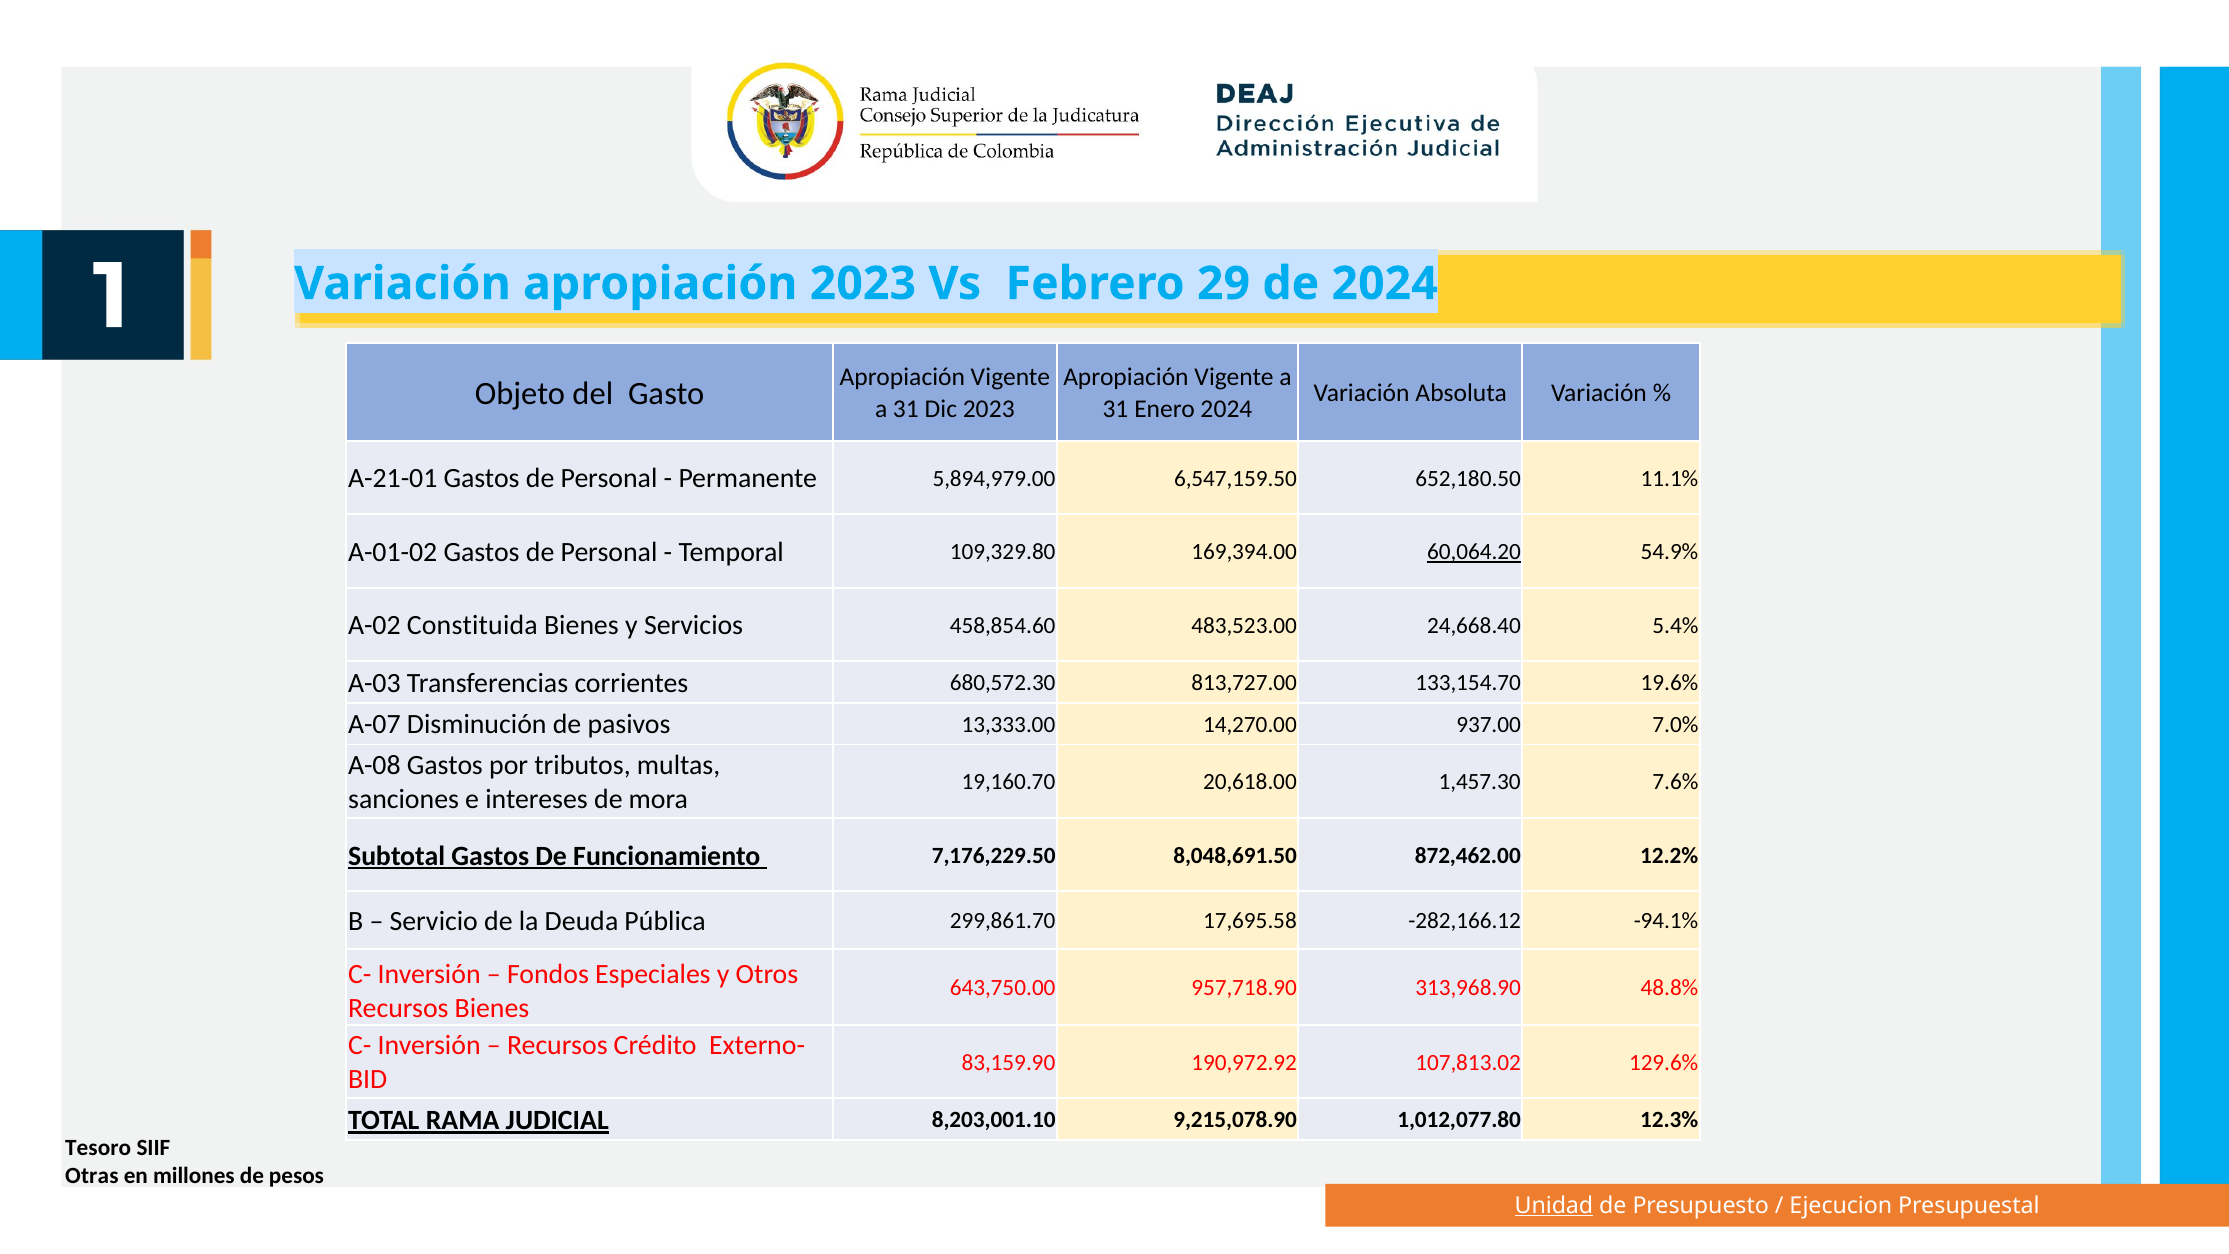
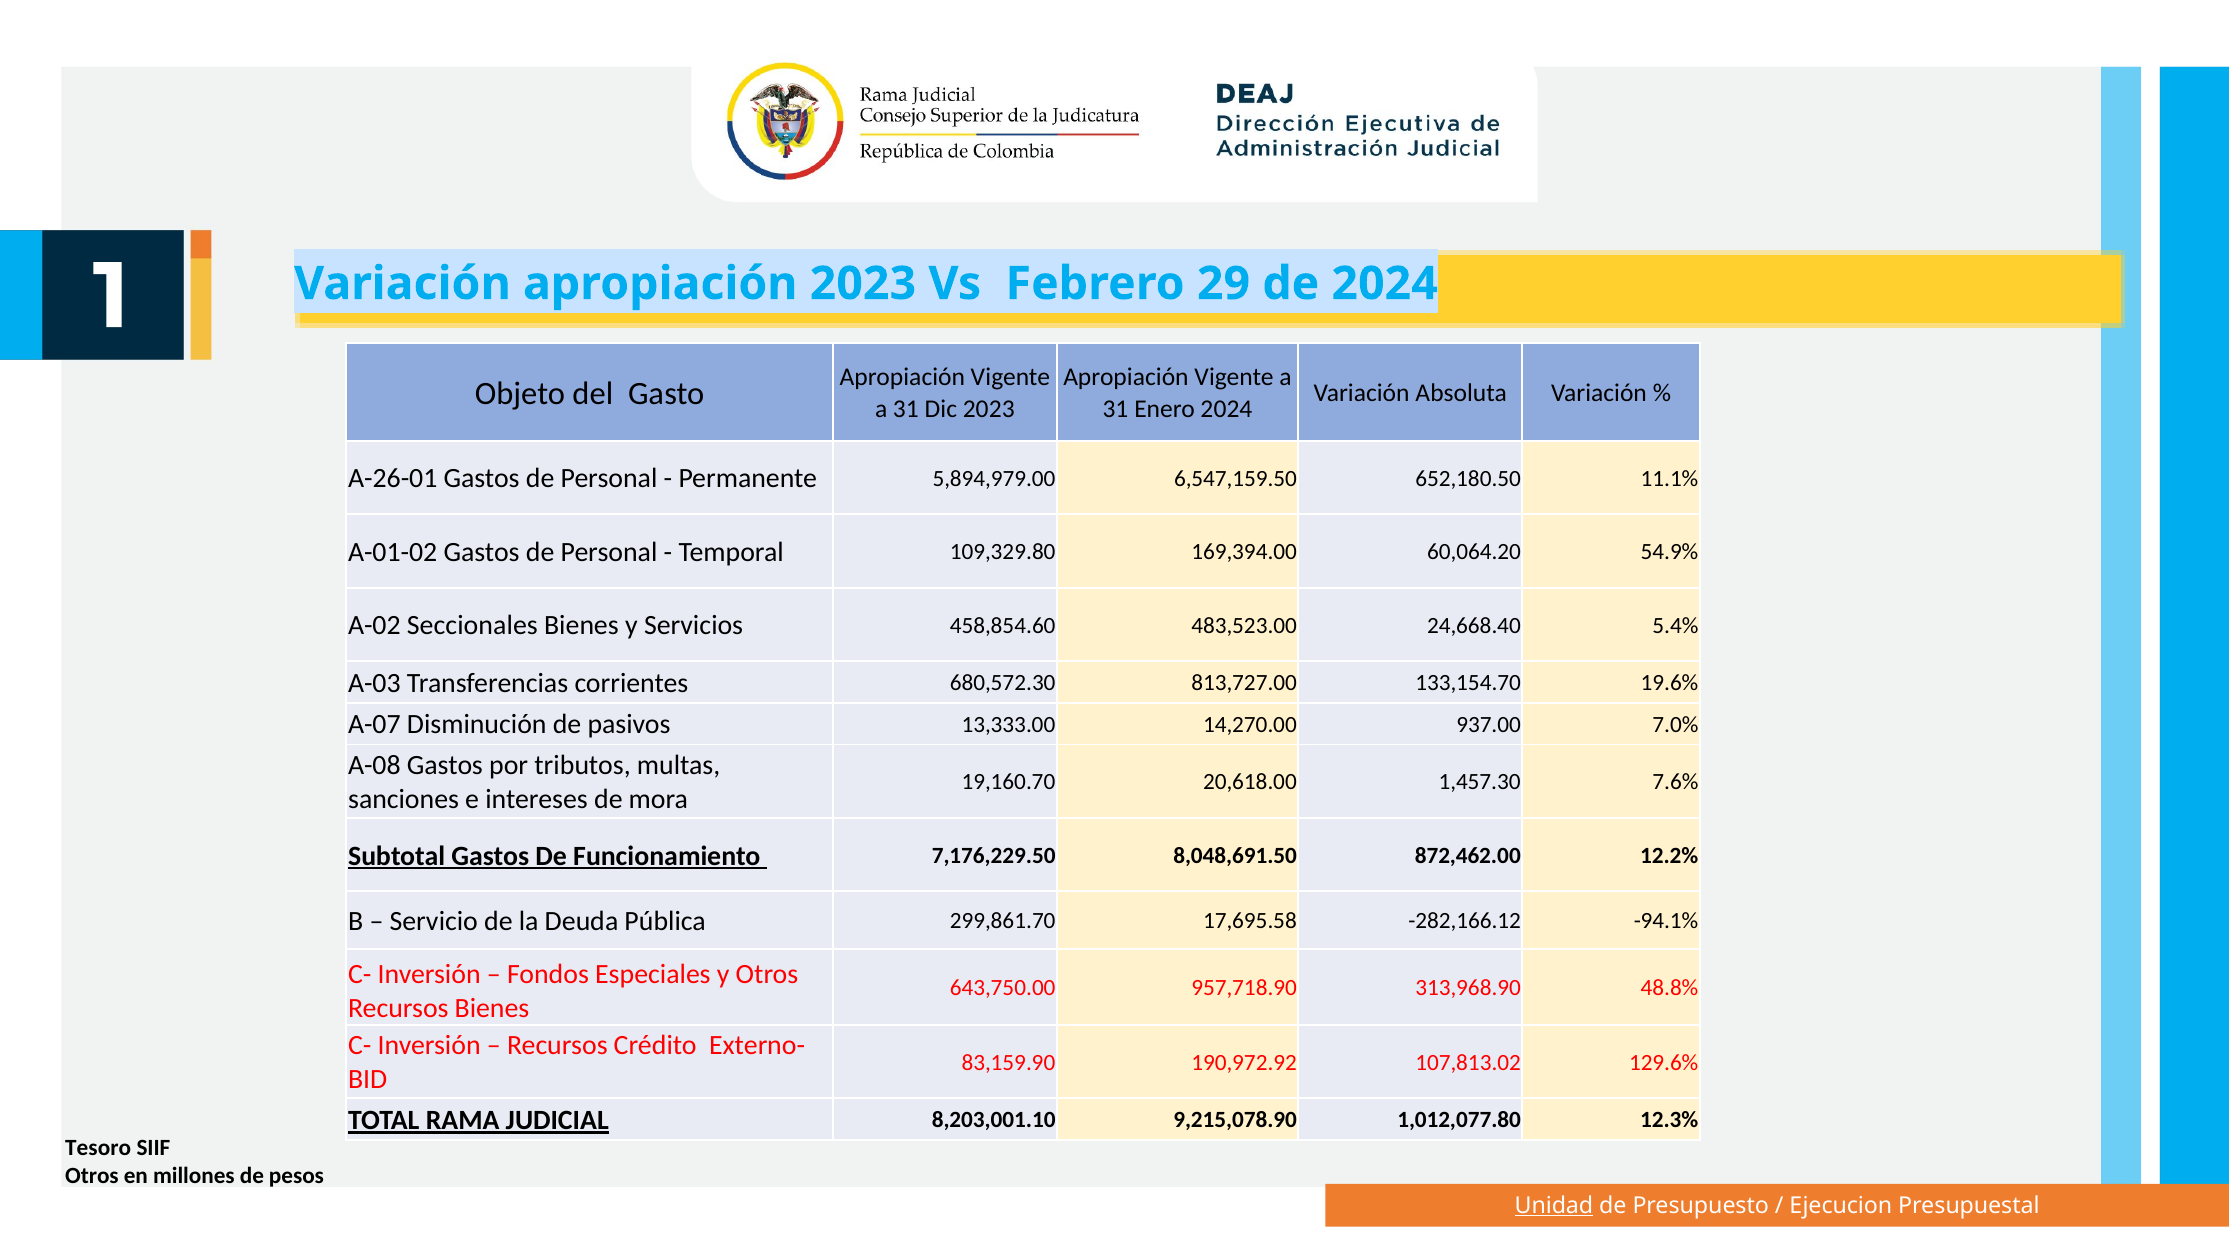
A-21-01: A-21-01 -> A-26-01 (393, 479)
60,064.20 underline: present -> none (1474, 552)
Constituida: Constituida -> Seccionales (472, 625)
Otras: Otras -> Otros (92, 1175)
